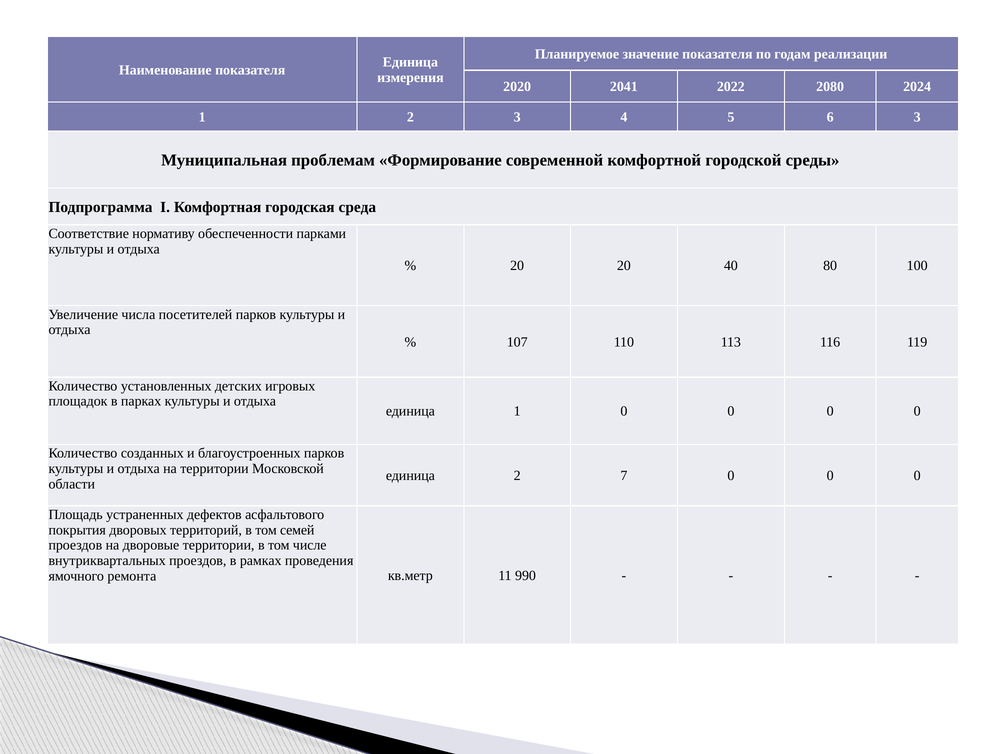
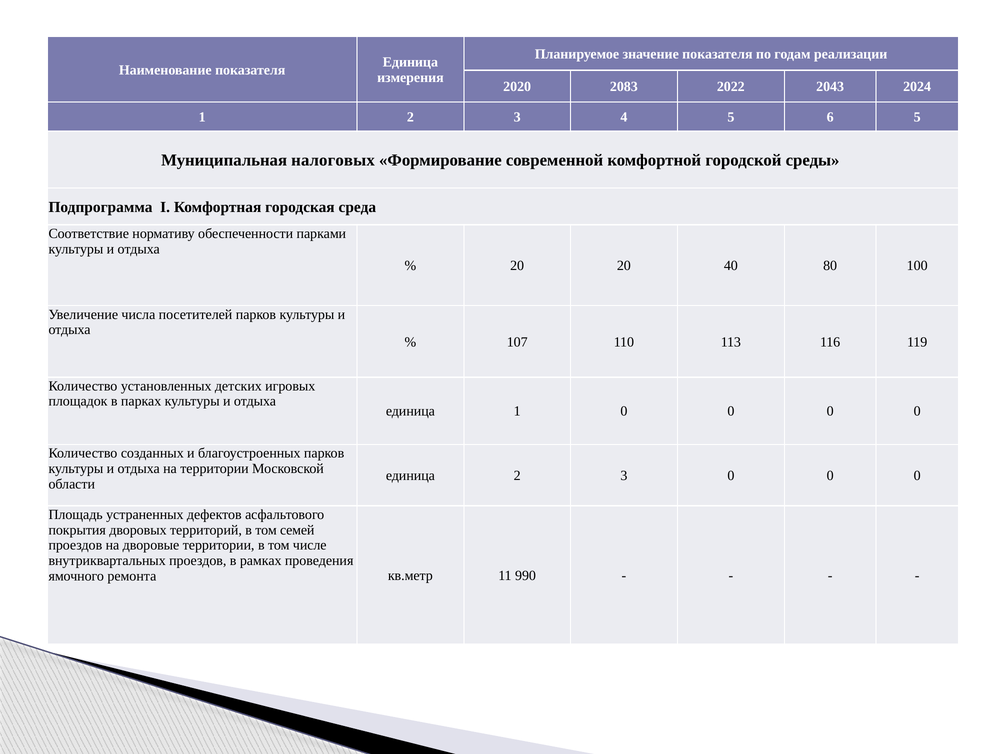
2041: 2041 -> 2083 (624, 87)
2080: 2080 -> 2043 (830, 87)
6 3: 3 -> 5 (917, 117)
проблемам: проблемам -> налоговых (333, 160)
единица 2 7: 7 -> 3 (624, 476)
